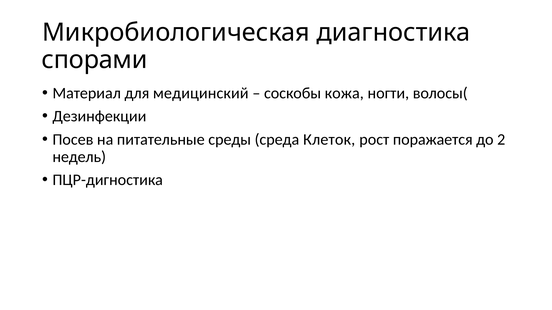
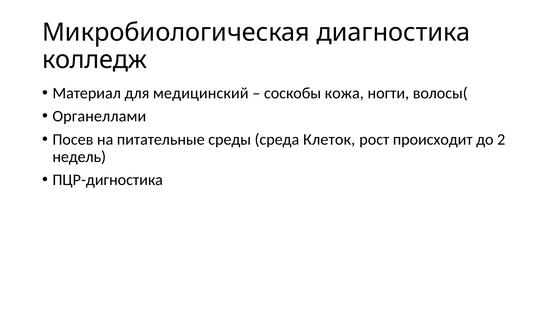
спорами: спорами -> колледж (95, 60)
Дезинфекции: Дезинфекции -> Органеллами (99, 116)
поражается: поражается -> происходит (433, 140)
